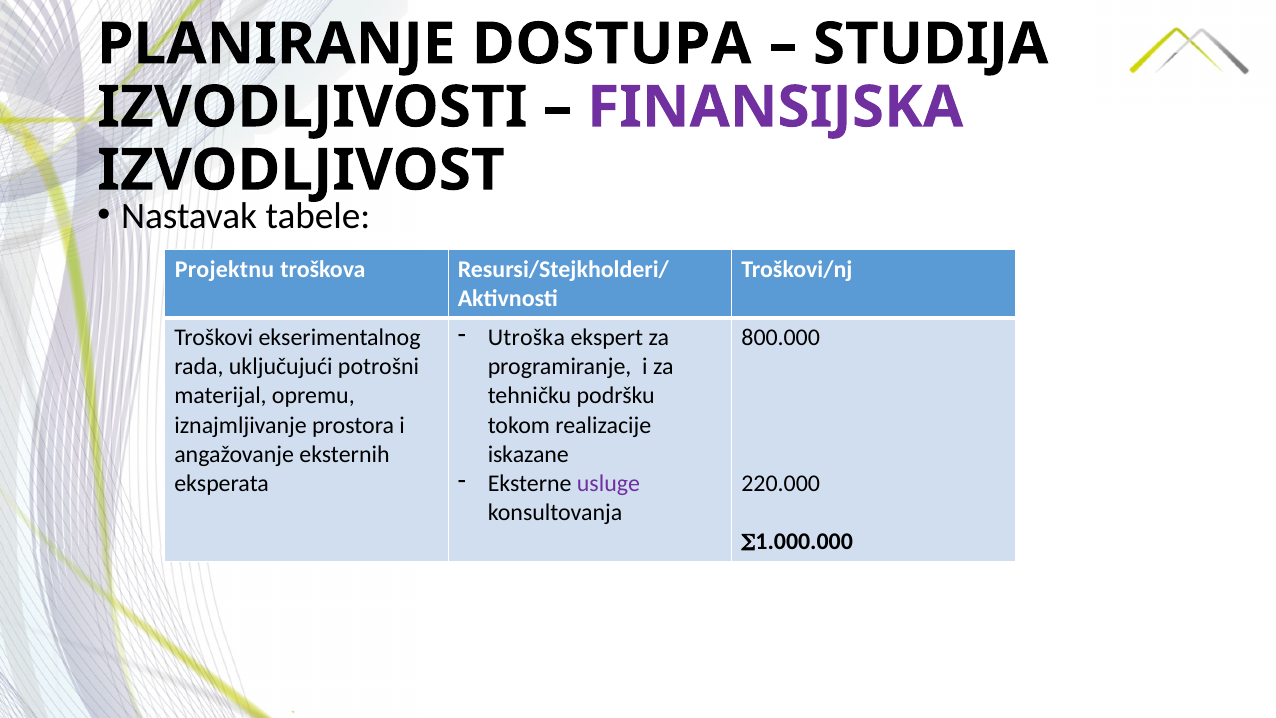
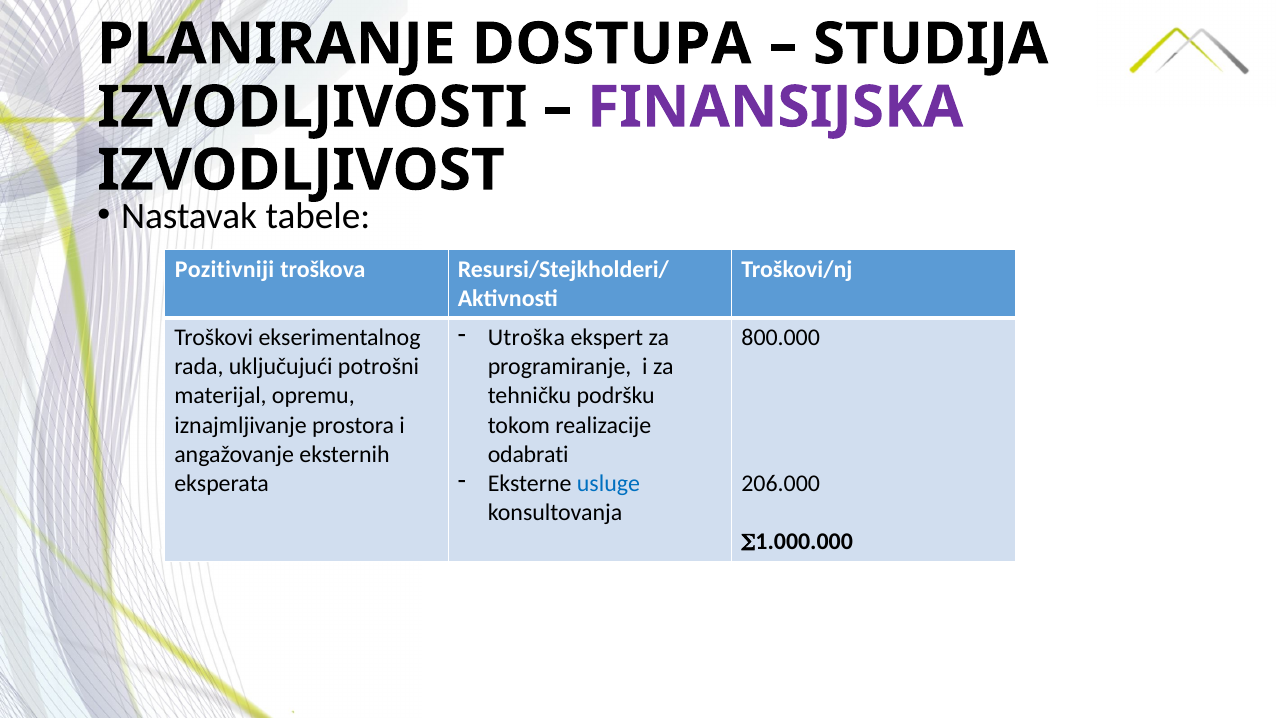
Projektnu: Projektnu -> Pozitivniji (225, 269)
iskazane: iskazane -> odabrati (528, 454)
usluge colour: purple -> blue (608, 483)
220.000: 220.000 -> 206.000 (781, 483)
